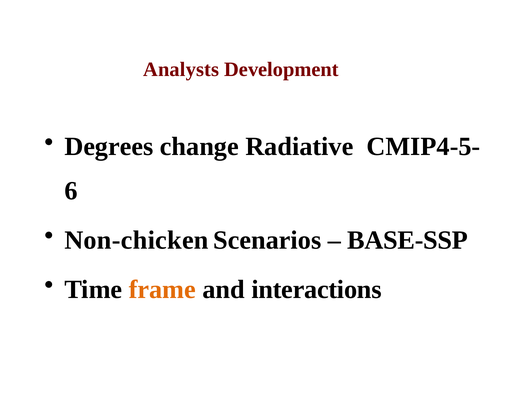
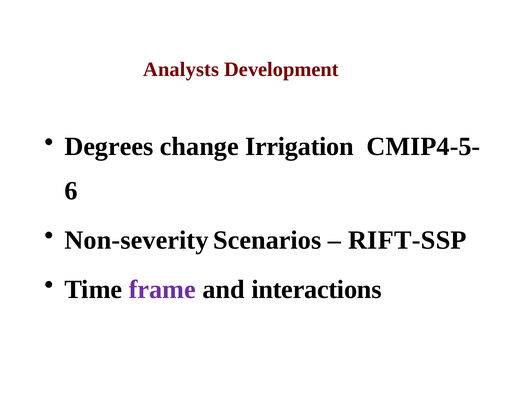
Radiative: Radiative -> Irrigation (299, 147)
Non-chicken: Non-chicken -> Non-severity (137, 240)
BASE-SSP: BASE-SSP -> RIFT-SSP (407, 240)
frame colour: orange -> purple (162, 290)
